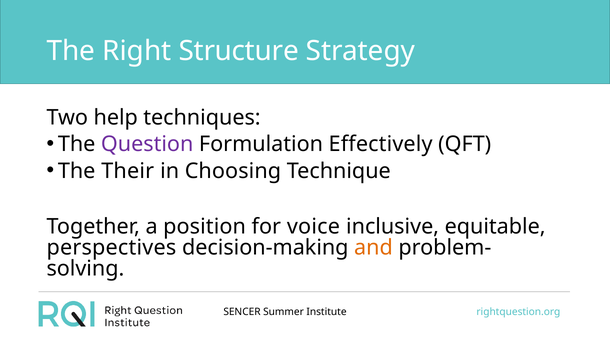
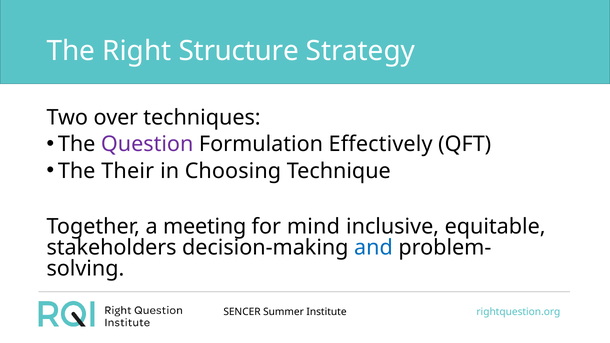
help: help -> over (116, 118)
position: position -> meeting (205, 227)
voice: voice -> mind (313, 227)
perspectives: perspectives -> stakeholders (112, 248)
and colour: orange -> blue (373, 248)
